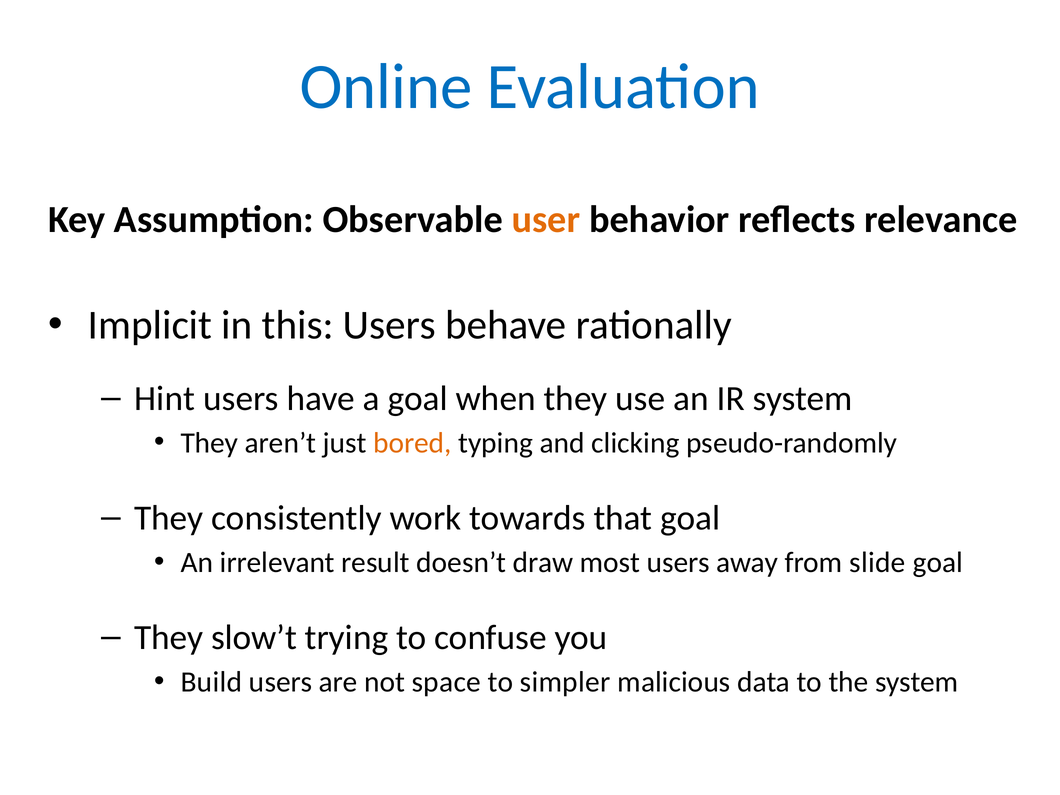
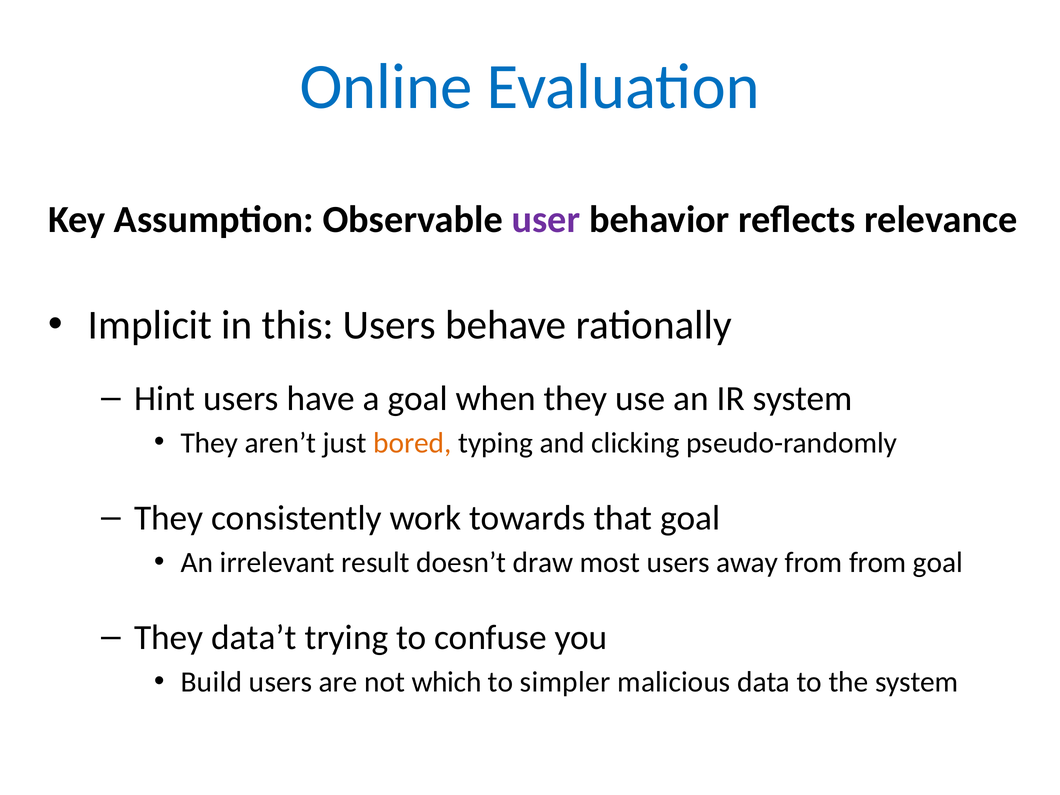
user colour: orange -> purple (546, 220)
from slide: slide -> from (878, 563)
slow’t: slow’t -> data’t (254, 638)
space: space -> which (447, 682)
